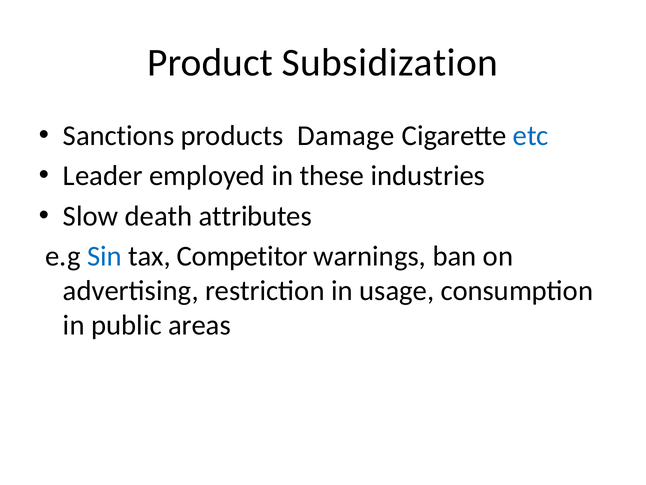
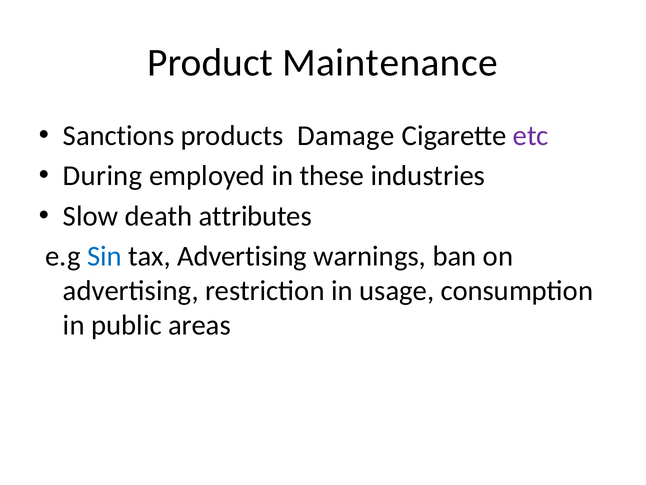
Subsidization: Subsidization -> Maintenance (390, 63)
etc colour: blue -> purple (531, 136)
Leader: Leader -> During (103, 176)
tax Competitor: Competitor -> Advertising (242, 256)
